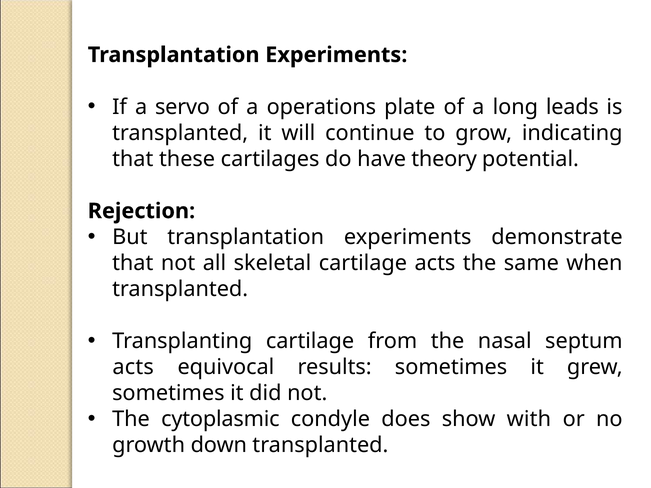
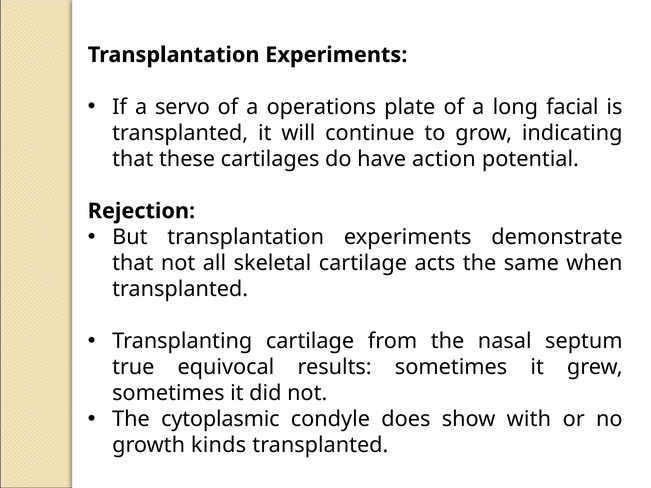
leads: leads -> facial (572, 107)
theory: theory -> action (444, 159)
acts: acts -> true (133, 367)
down: down -> kinds (219, 446)
